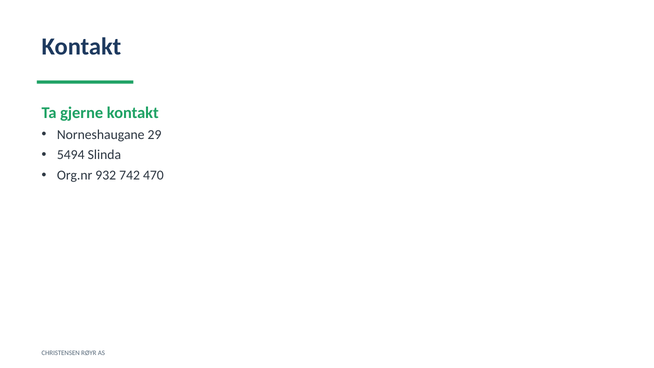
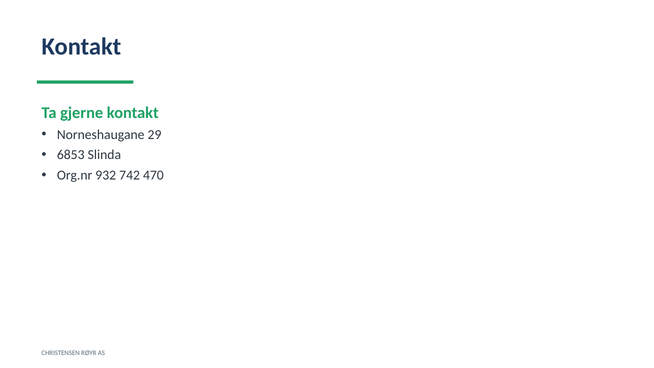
5494: 5494 -> 6853 (71, 155)
